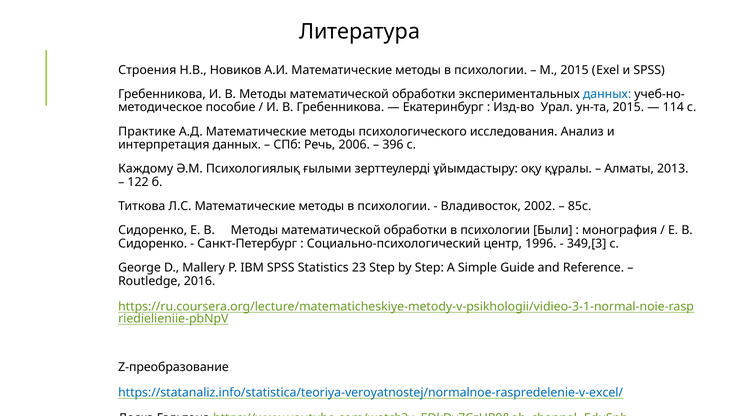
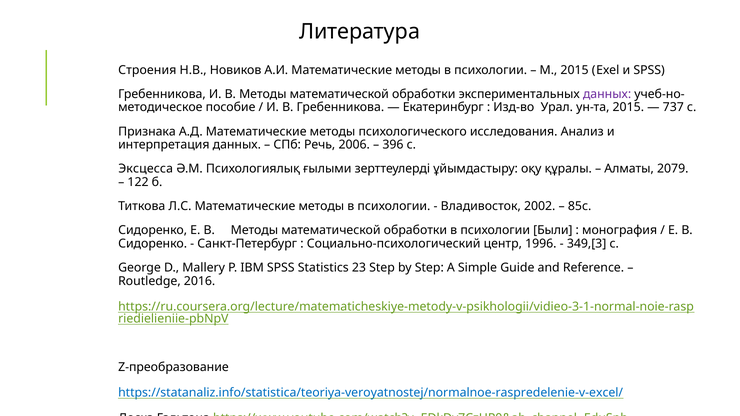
данных colour: blue -> purple (607, 94)
114: 114 -> 737 (673, 107)
Практике: Практике -> Признака (147, 132)
Каждому: Каждому -> Эксцесса (146, 169)
2013: 2013 -> 2079 (673, 169)
